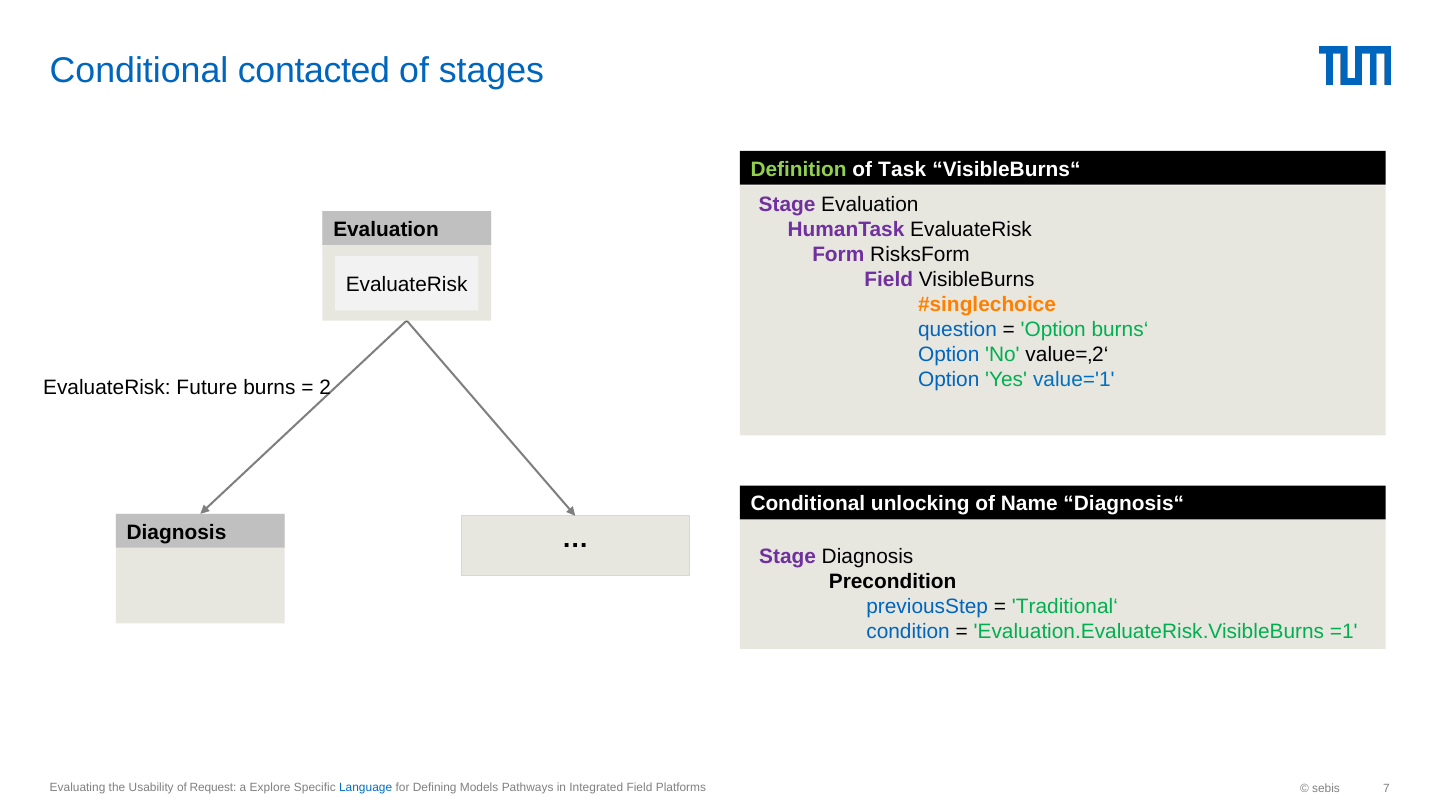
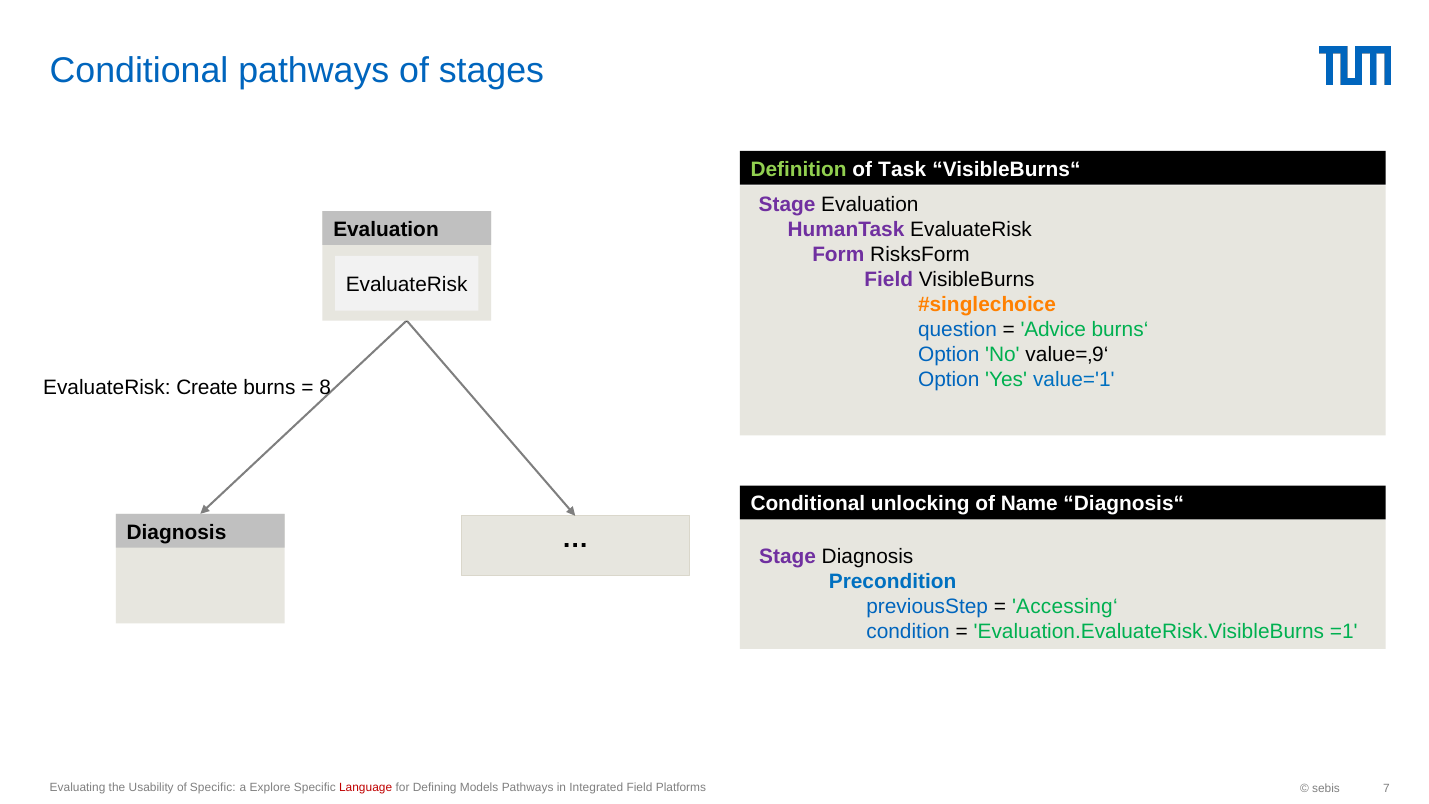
Conditional contacted: contacted -> pathways (314, 71)
Option: Option -> Advice (1053, 330)
value=‚2‘: value=‚2‘ -> value=‚9‘ (1067, 355)
Future: Future -> Create (207, 388)
2: 2 -> 8 (325, 388)
Precondition colour: black -> blue (893, 581)
Traditional‘: Traditional‘ -> Accessing‘ (1065, 606)
of Request: Request -> Specific (213, 788)
Language colour: blue -> red (366, 788)
